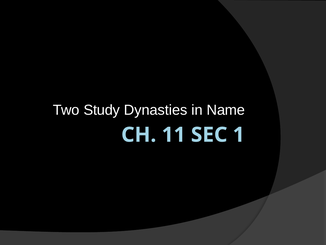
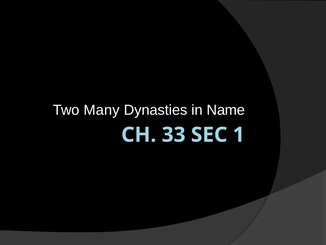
Study: Study -> Many (102, 110)
11: 11 -> 33 (174, 135)
